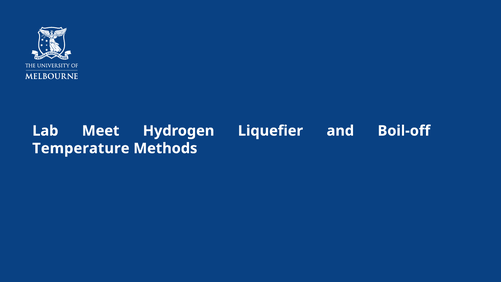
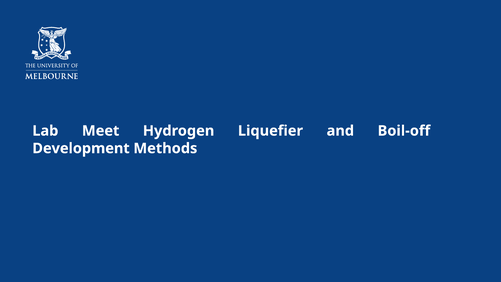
Temperature: Temperature -> Development (81, 148)
